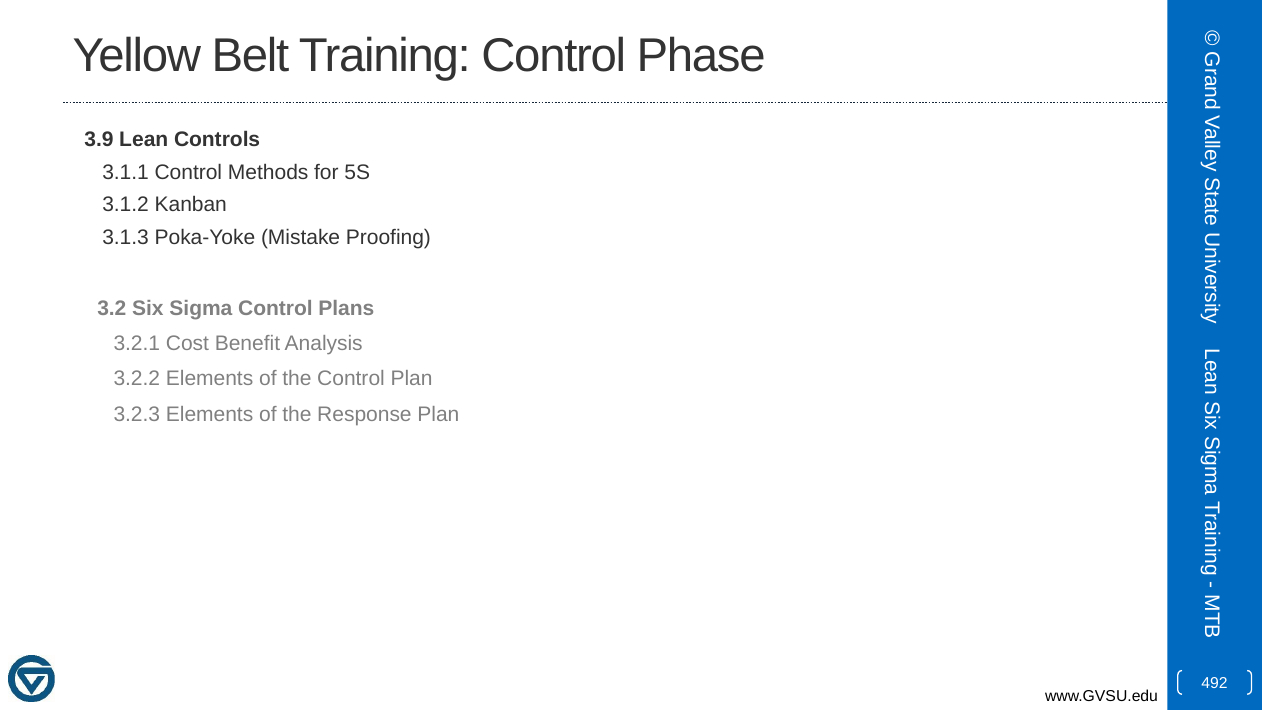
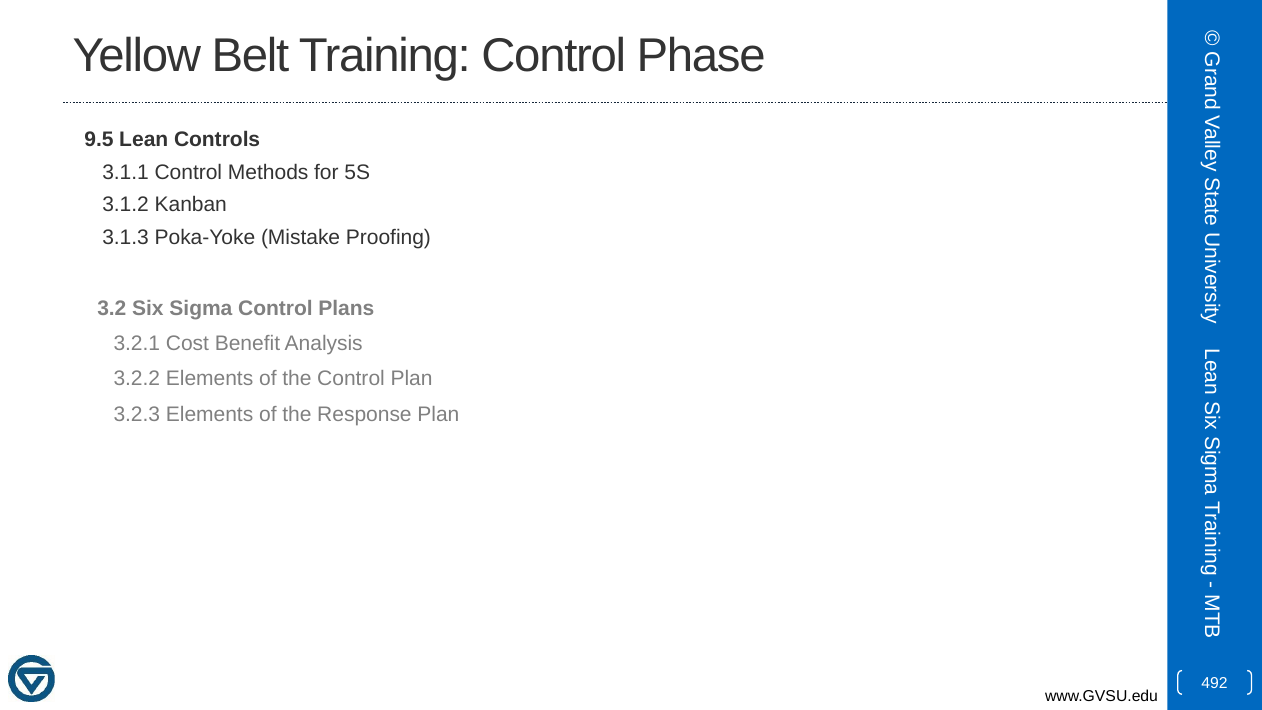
3.9: 3.9 -> 9.5 (99, 140)
